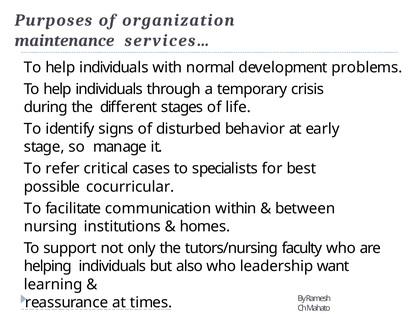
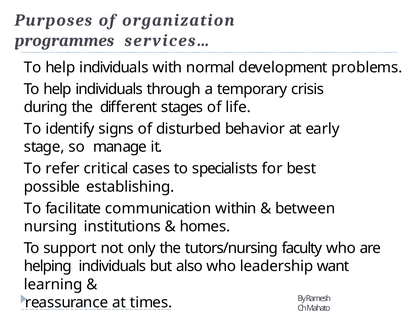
maintenance: maintenance -> programmes (64, 41)
cocurricular: cocurricular -> establishing (130, 187)
